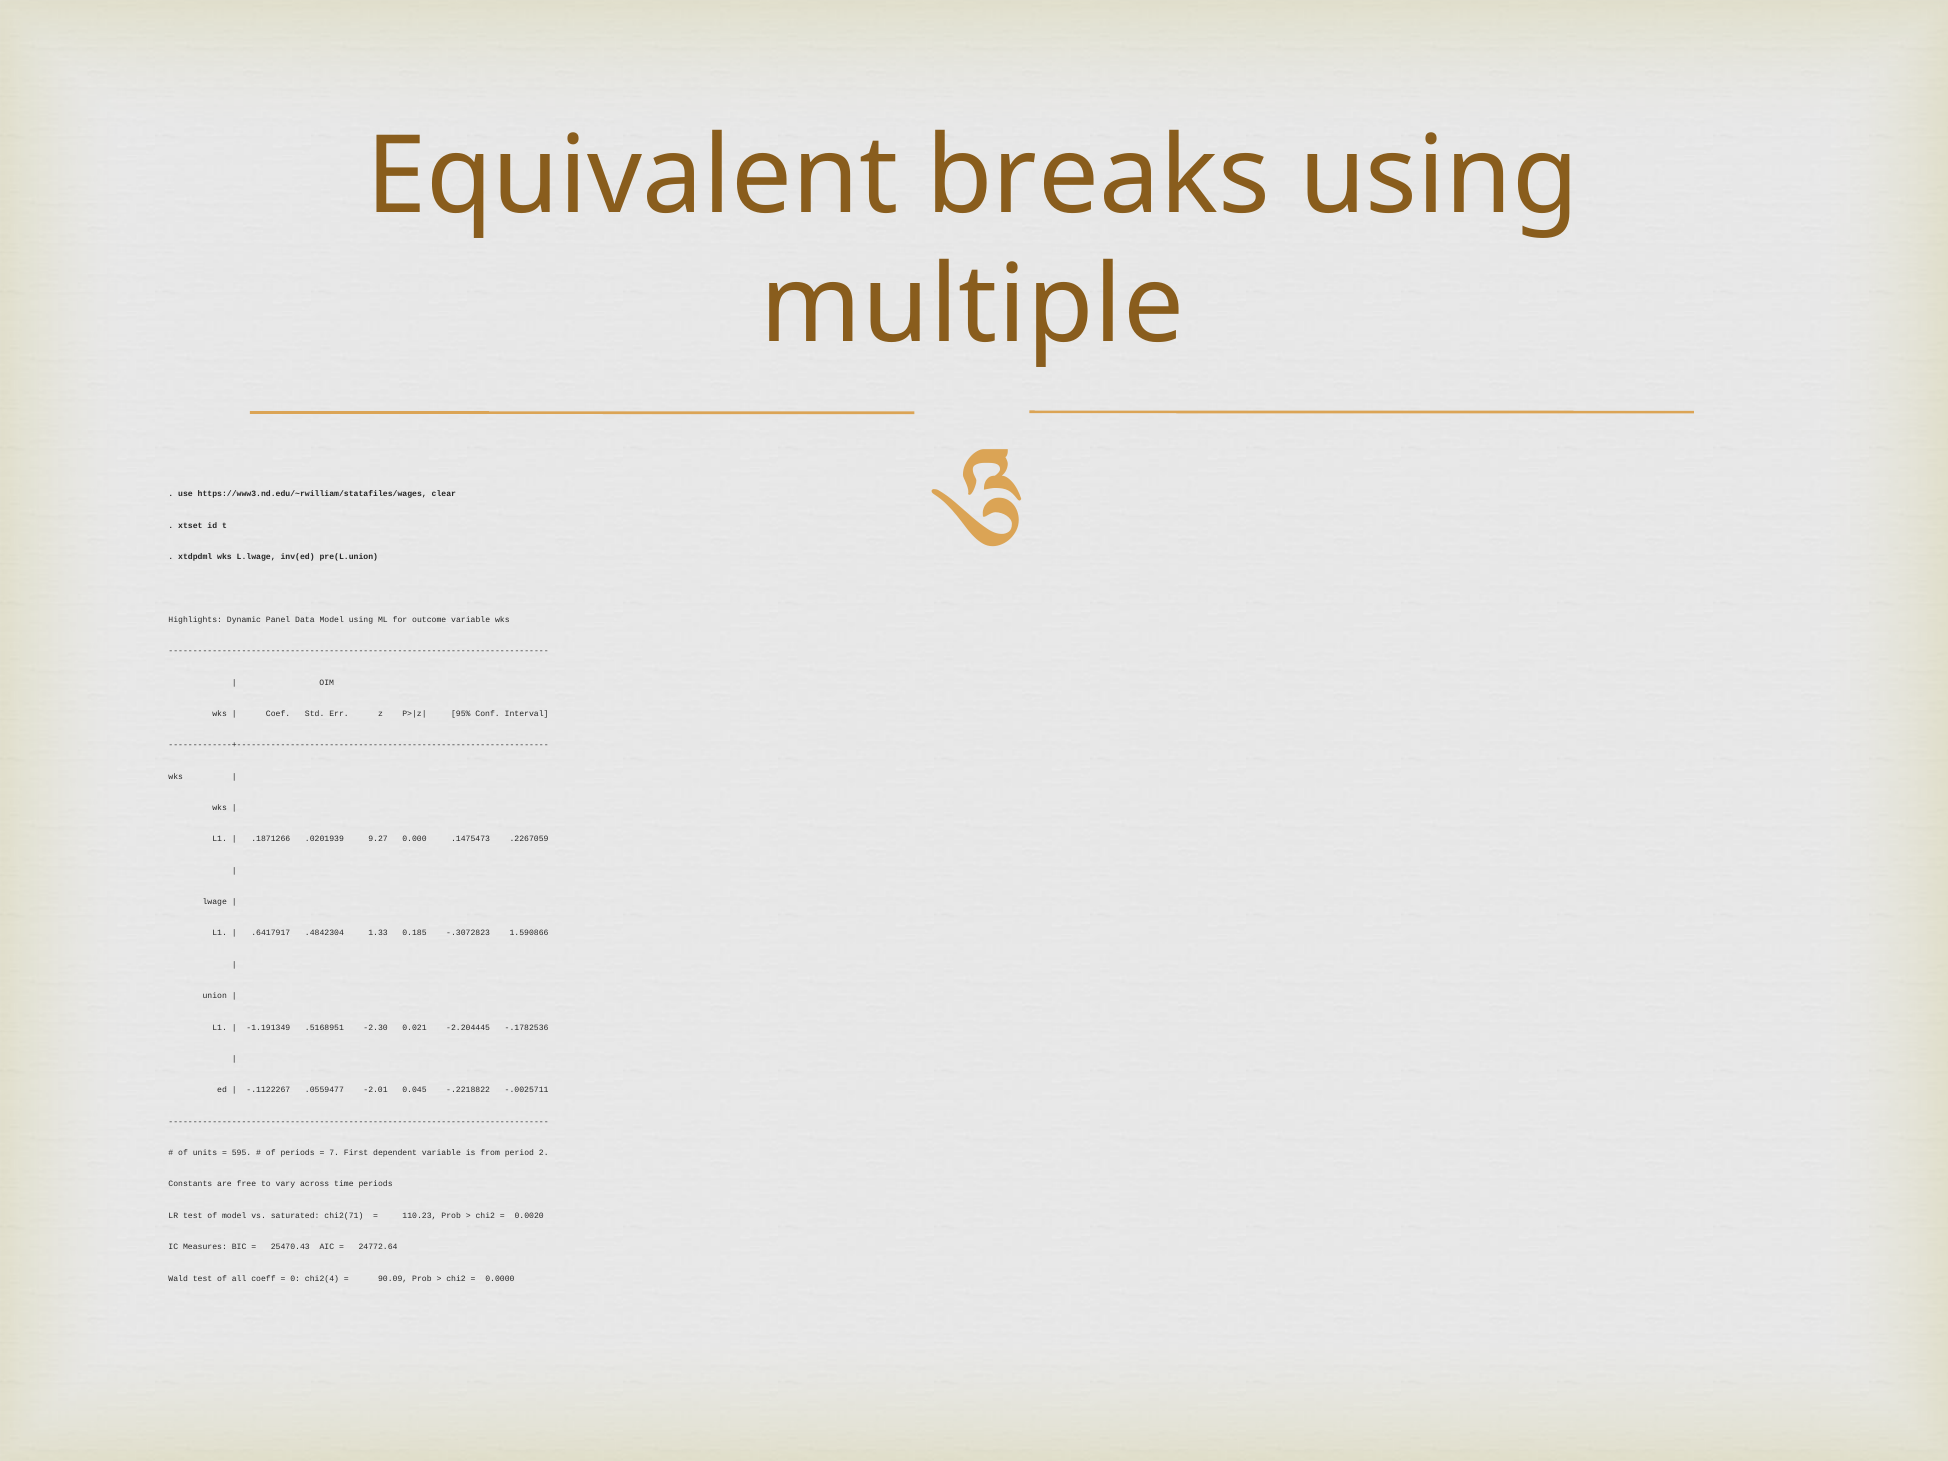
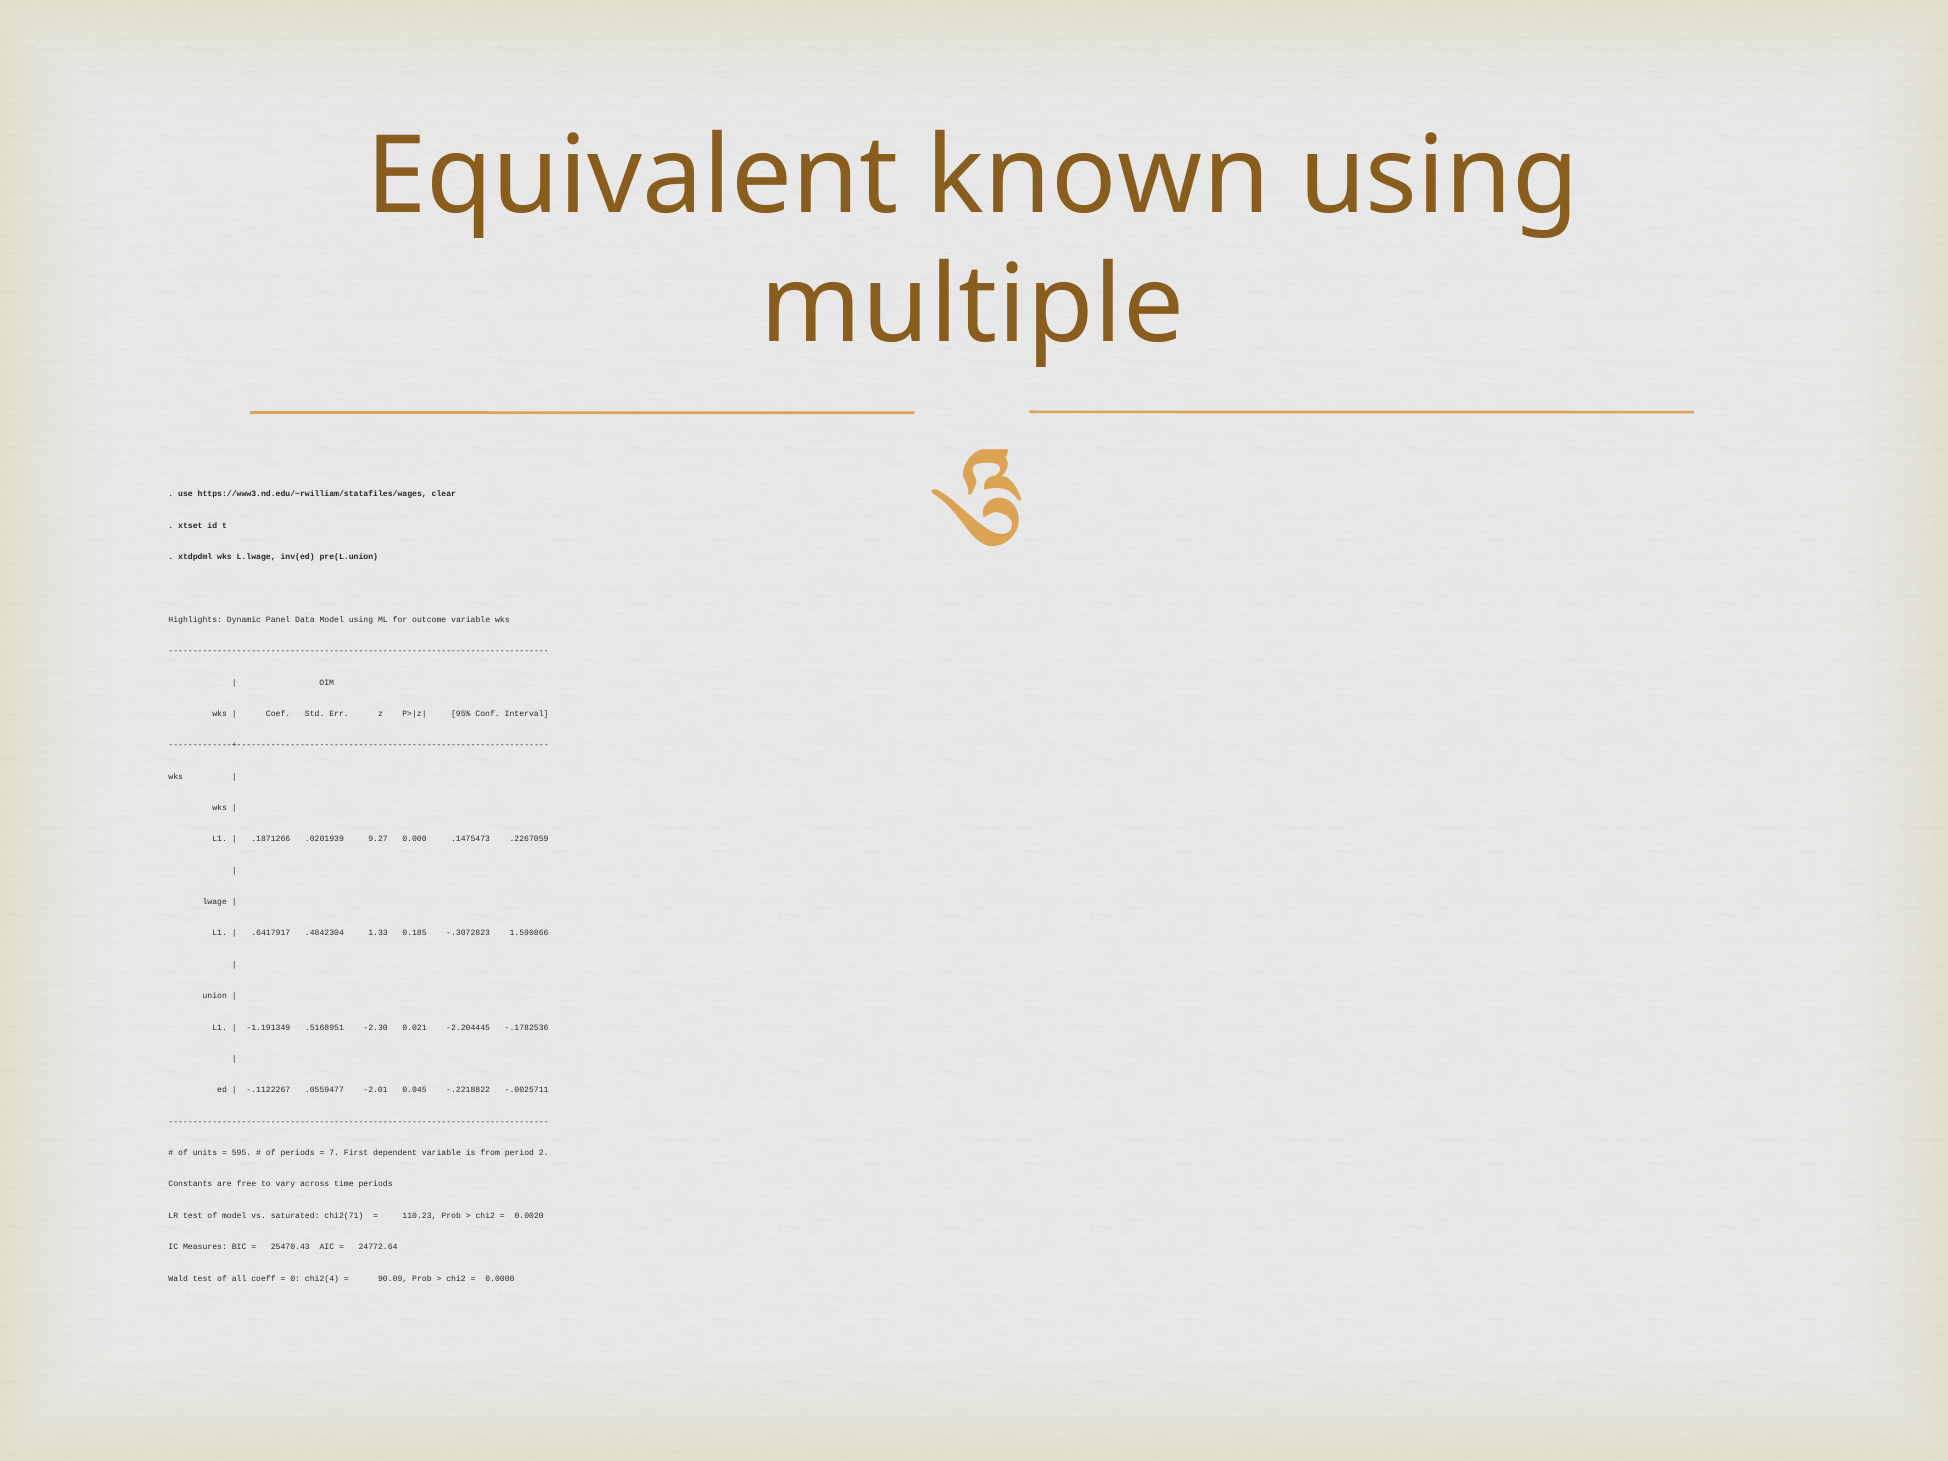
breaks: breaks -> known (1098, 176)
